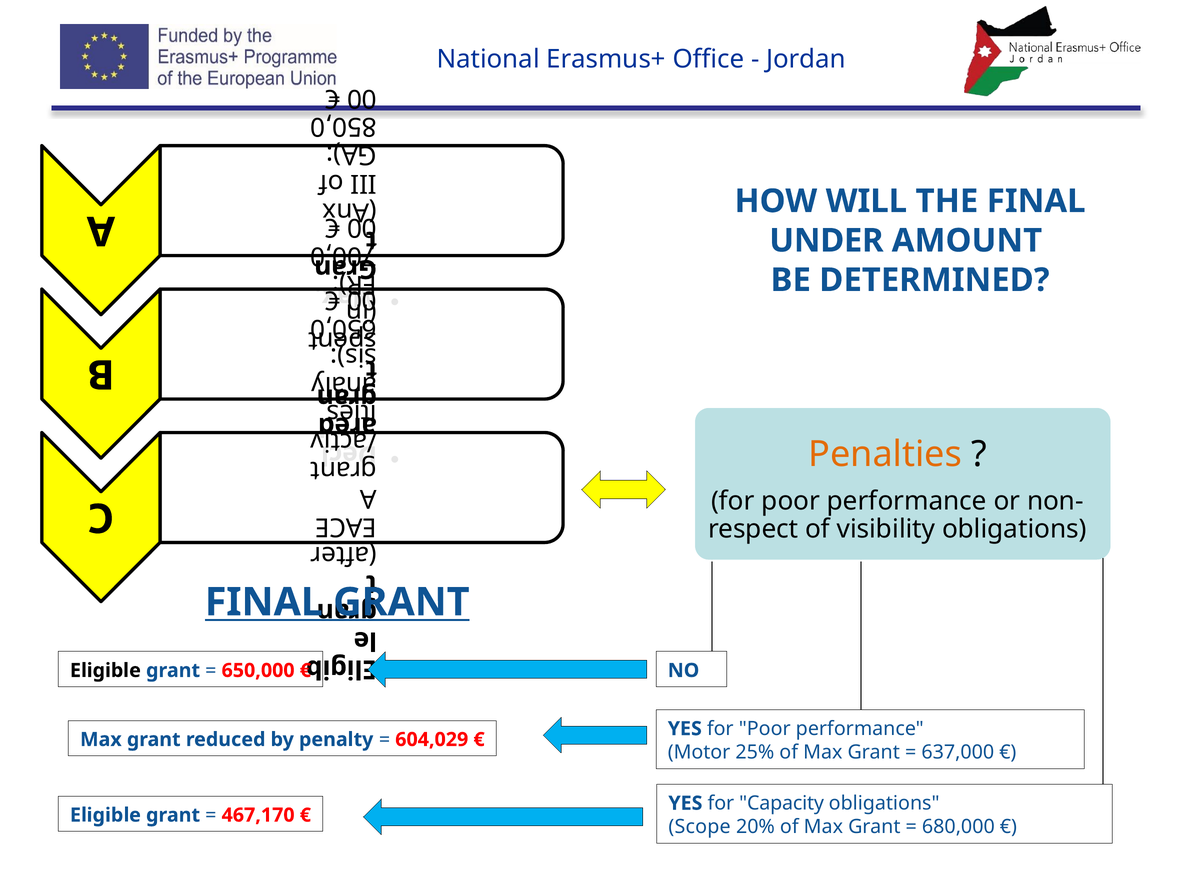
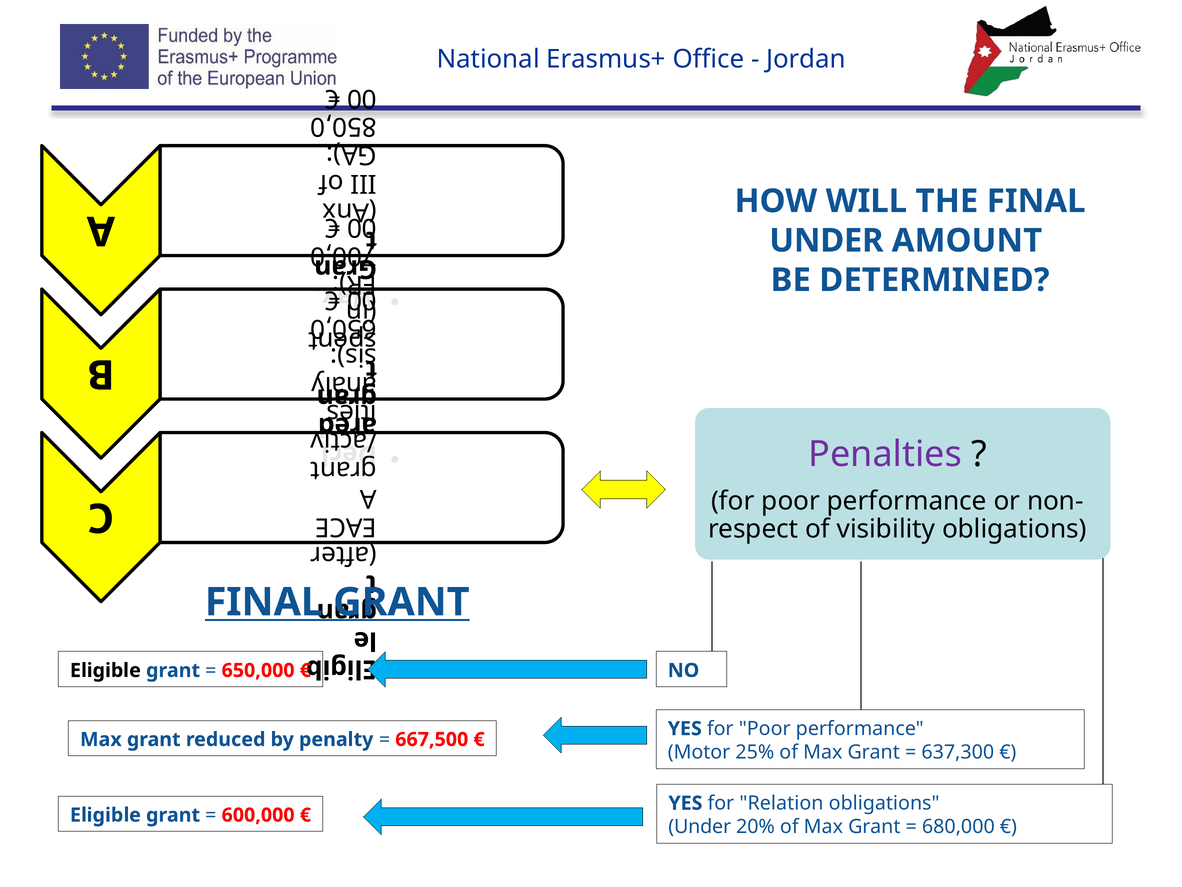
Penalties colour: orange -> purple (885, 454)
604,029: 604,029 -> 667,500 (432, 739)
637,000: 637,000 -> 637,300 (958, 752)
Capacity: Capacity -> Relation (781, 803)
467,170: 467,170 -> 600,000 (258, 815)
Scope: Scope -> Under (700, 826)
